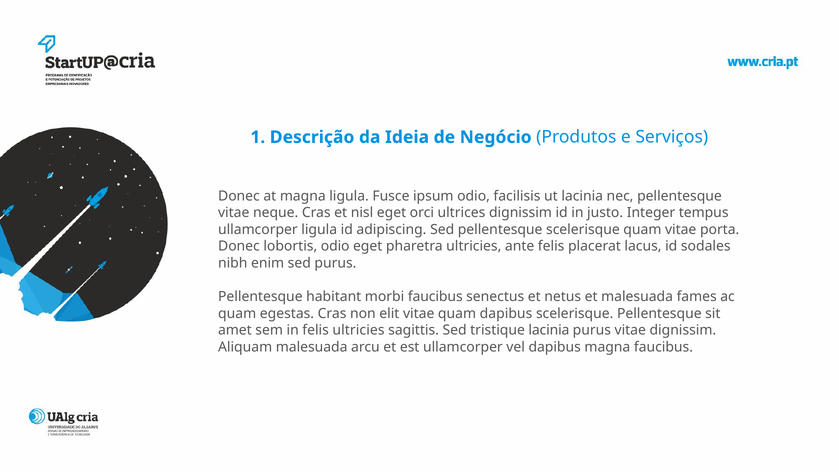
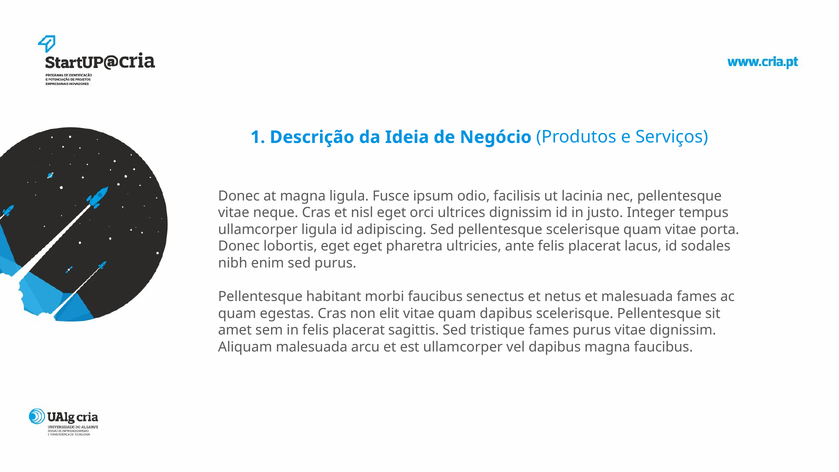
lobortis odio: odio -> eget (335, 246)
in felis ultricies: ultricies -> placerat (359, 330)
tristique lacinia: lacinia -> fames (549, 330)
